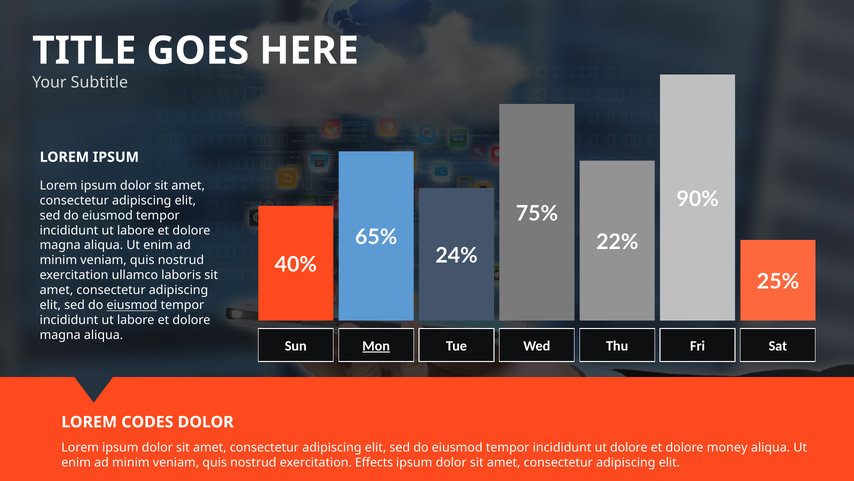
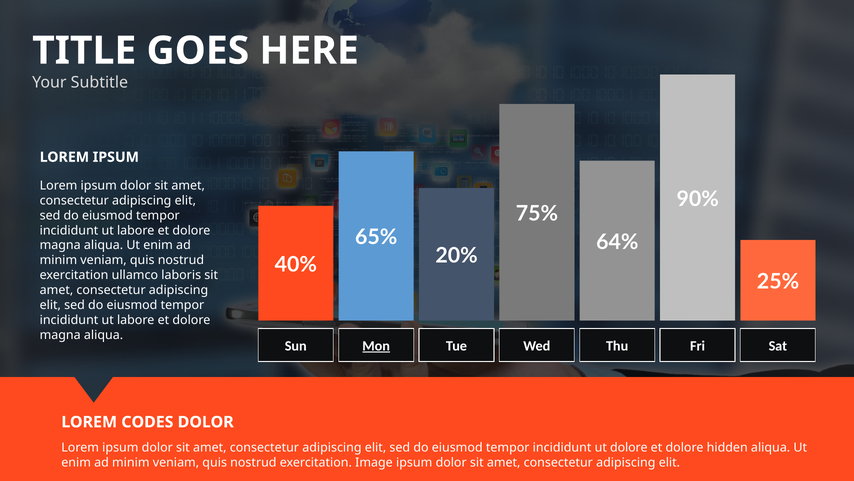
22%: 22% -> 64% (617, 242)
24%: 24% -> 20% (457, 255)
eiusmod underline: present -> none (132, 305)
money: money -> hidden (727, 447)
Effects: Effects -> Image (374, 462)
